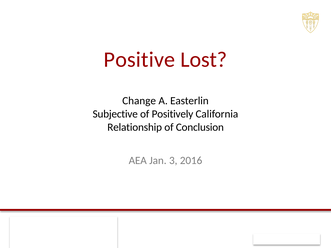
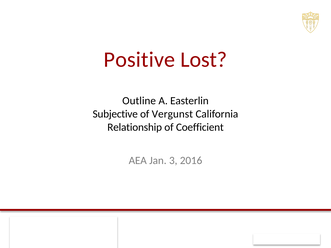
Change: Change -> Outline (139, 101)
Positively: Positively -> Vergunst (172, 114)
Conclusion: Conclusion -> Coefficient (200, 127)
